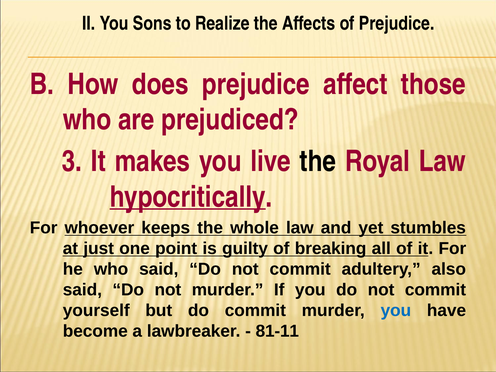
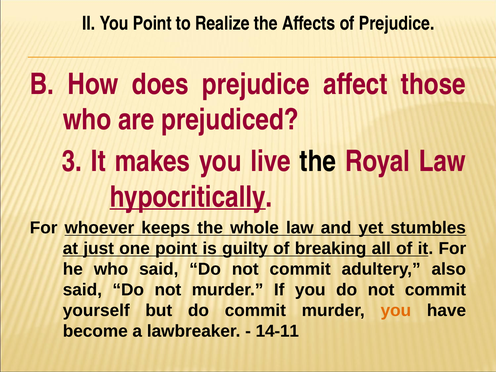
You Sons: Sons -> Point (152, 24)
you colour: blue -> orange (396, 310)
81-11: 81-11 -> 14-11 (277, 331)
